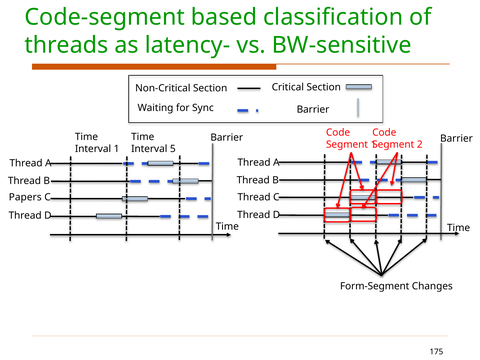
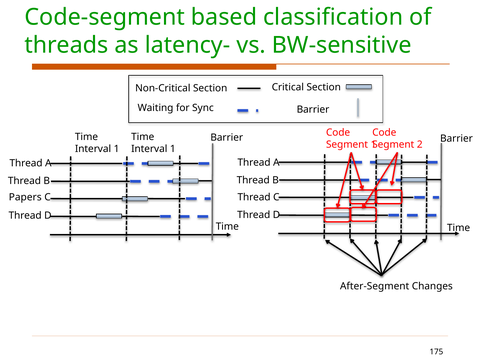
5: 5 -> 1 (173, 149)
Form-Segment: Form-Segment -> After-Segment (375, 286)
